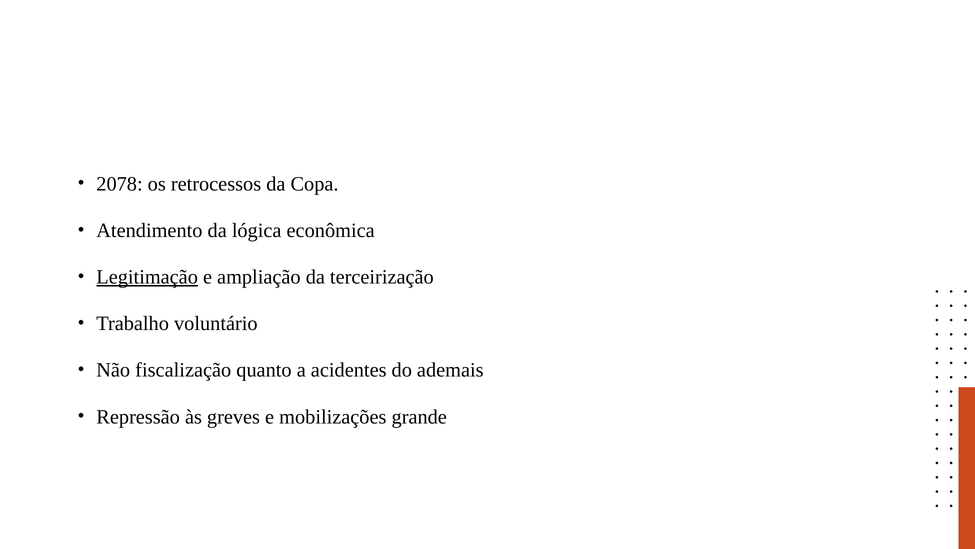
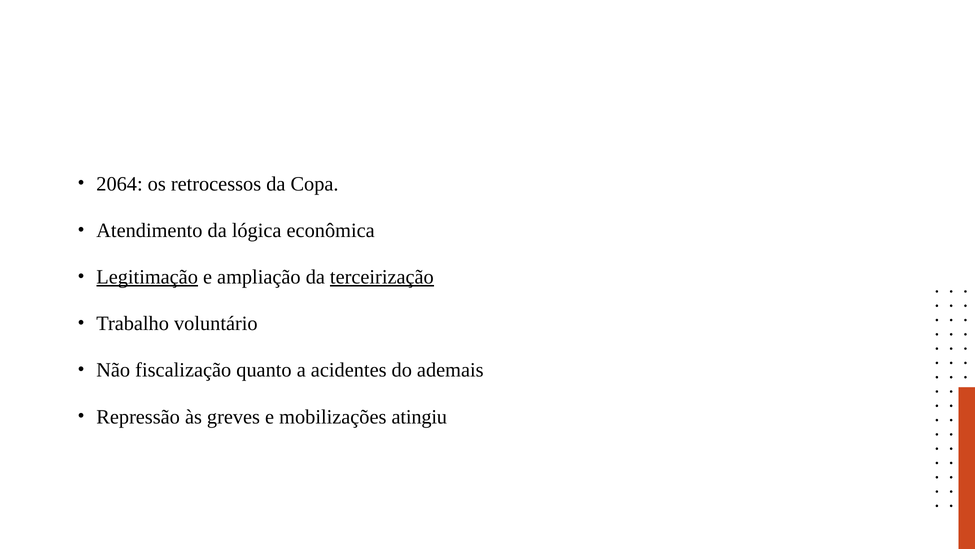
2078: 2078 -> 2064 (120, 184)
terceirização underline: none -> present (382, 277)
grande: grande -> atingiu (419, 416)
